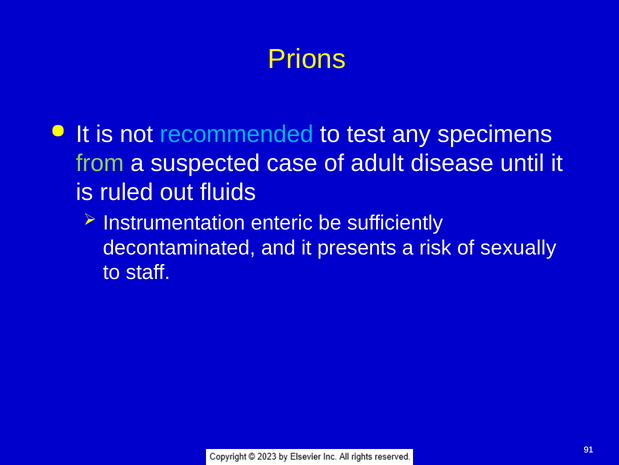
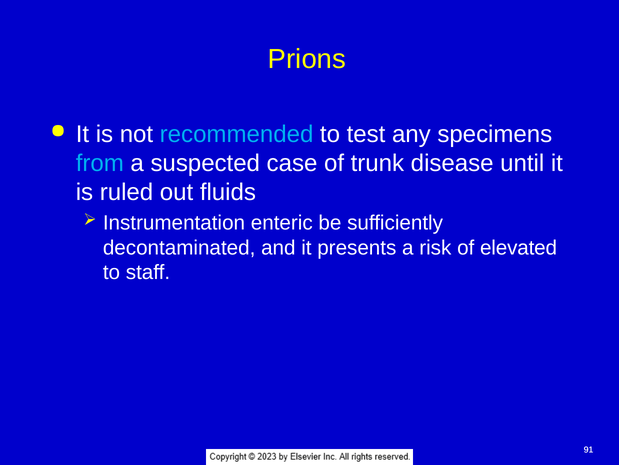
from colour: light green -> light blue (100, 163)
adult: adult -> trunk (377, 163)
sexually: sexually -> elevated (519, 247)
